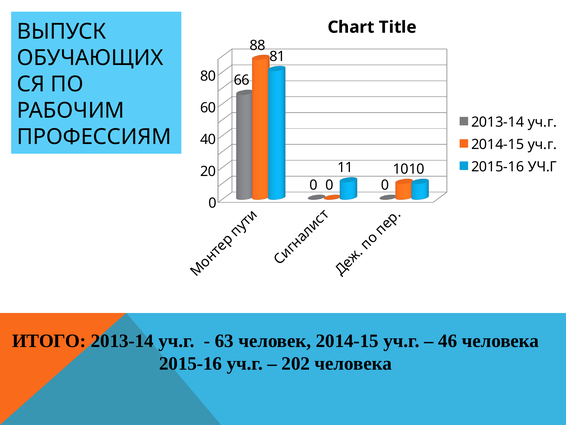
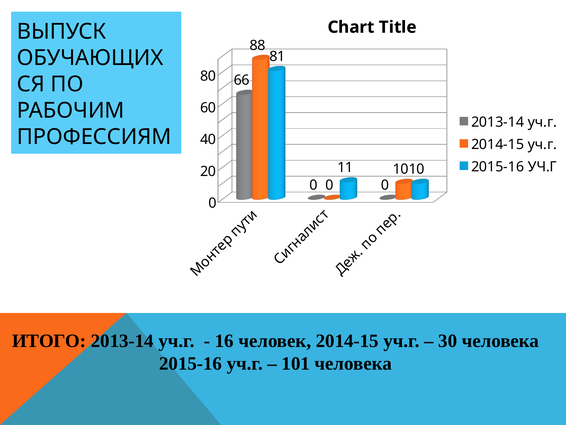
63: 63 -> 16 (224, 340)
46: 46 -> 30 (448, 340)
202: 202 -> 101 (296, 363)
